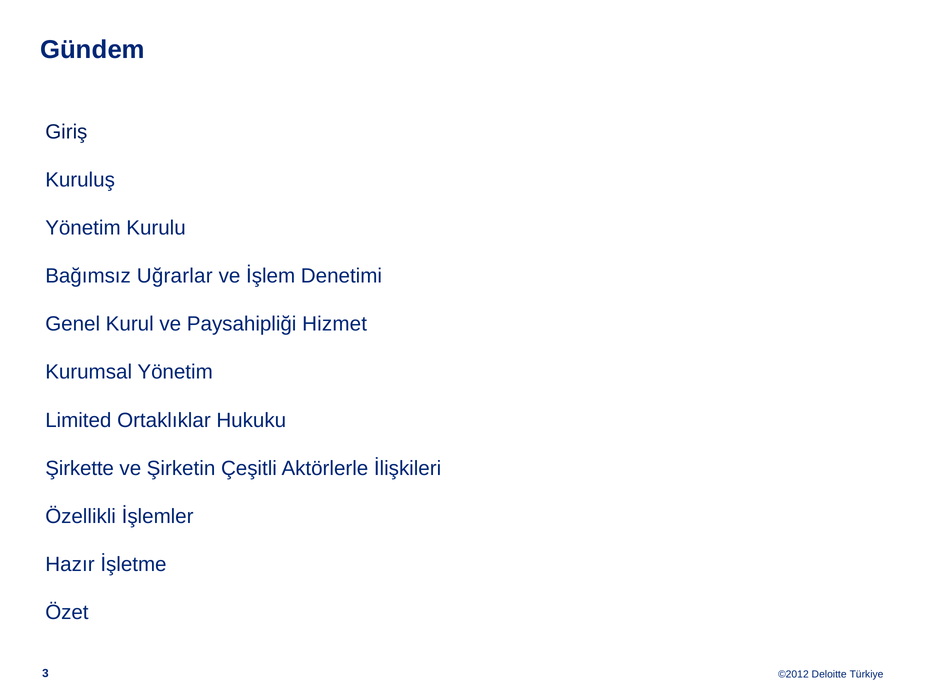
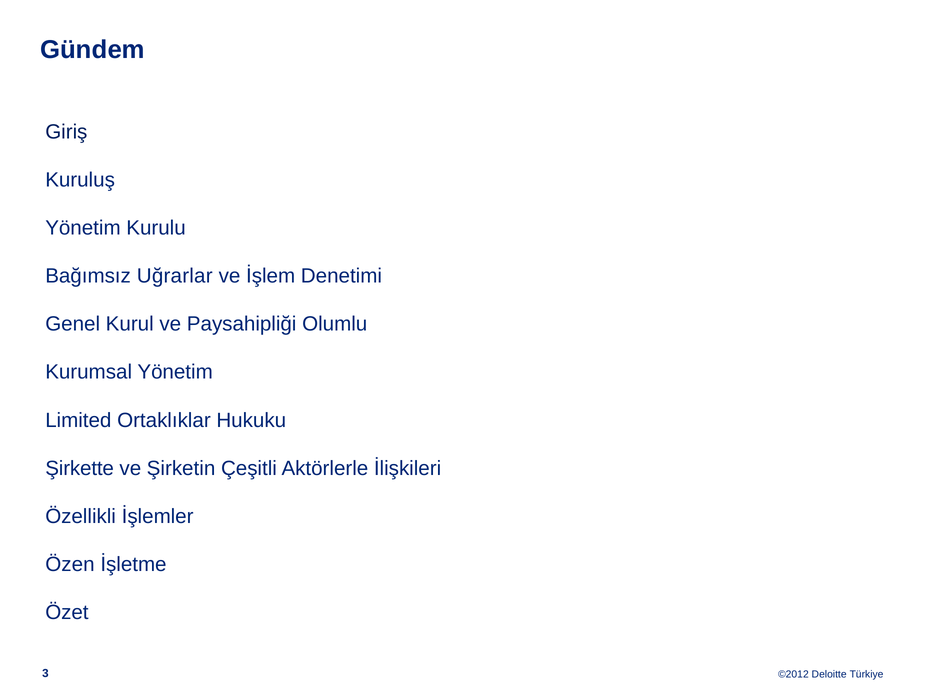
Hizmet: Hizmet -> Olumlu (335, 324)
Hazır: Hazır -> Özen (70, 564)
